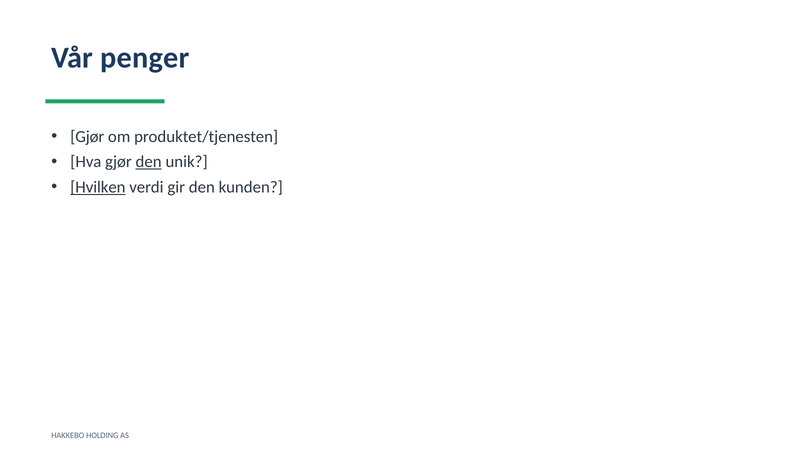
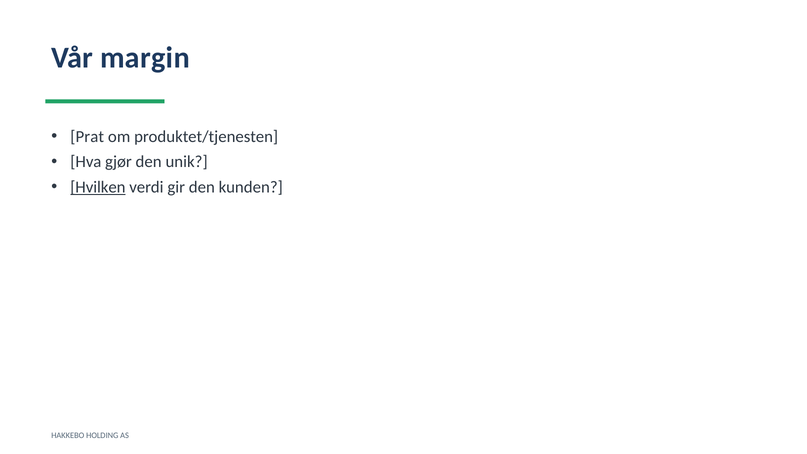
penger: penger -> margin (145, 58)
Gjør: Gjør -> Prat (87, 137)
den underline: present -> none (149, 162)
